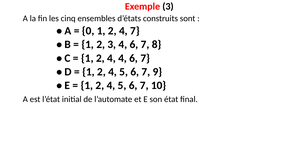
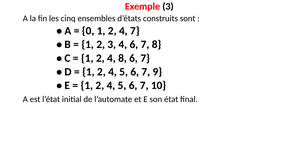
4 4: 4 -> 8 (123, 58)
